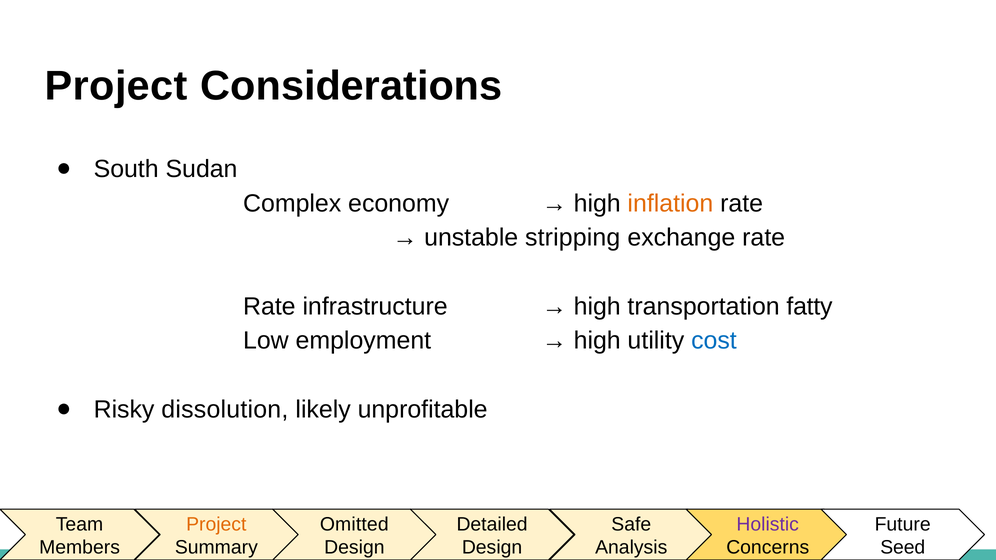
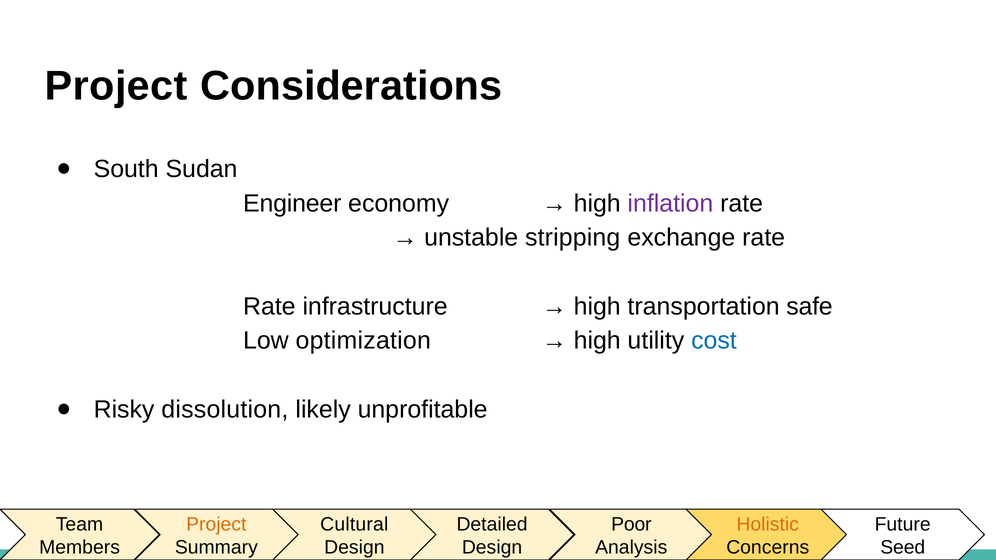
Complex: Complex -> Engineer (292, 203)
inflation colour: orange -> purple (670, 203)
fatty: fatty -> safe (809, 306)
employment: employment -> optimization (363, 341)
Omitted: Omitted -> Cultural (354, 525)
Safe: Safe -> Poor (631, 525)
Holistic colour: purple -> orange (768, 525)
